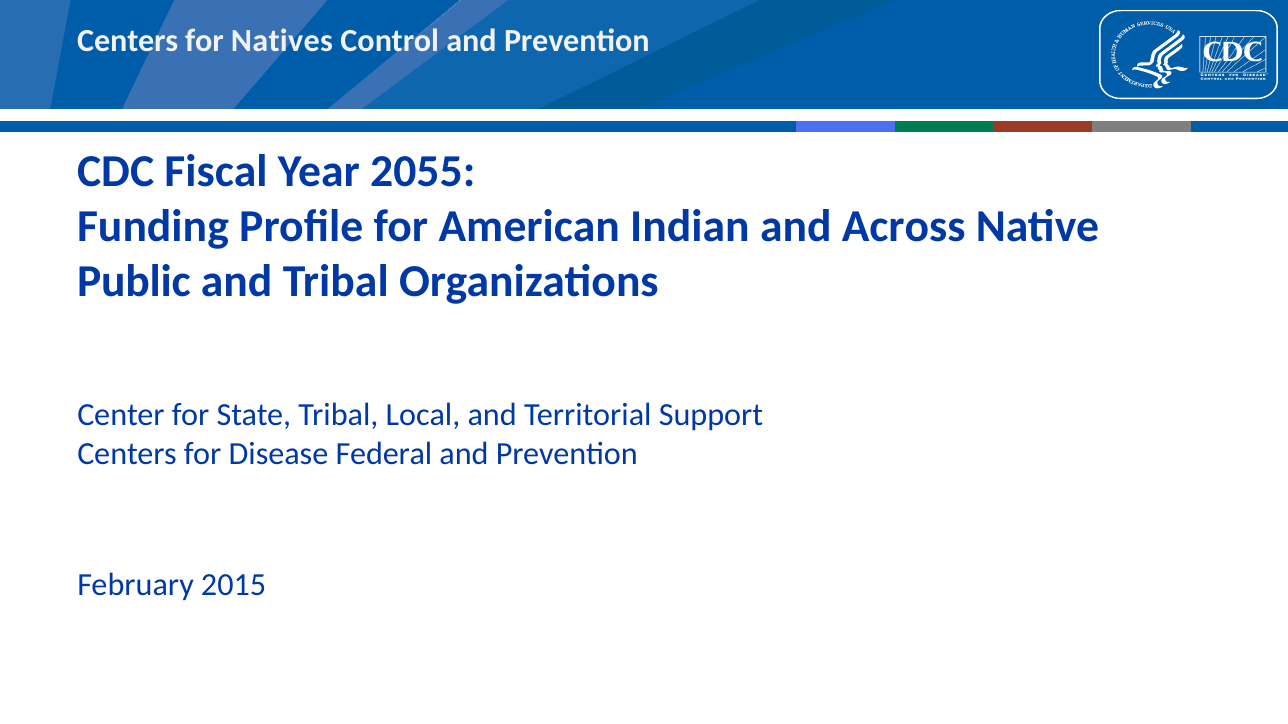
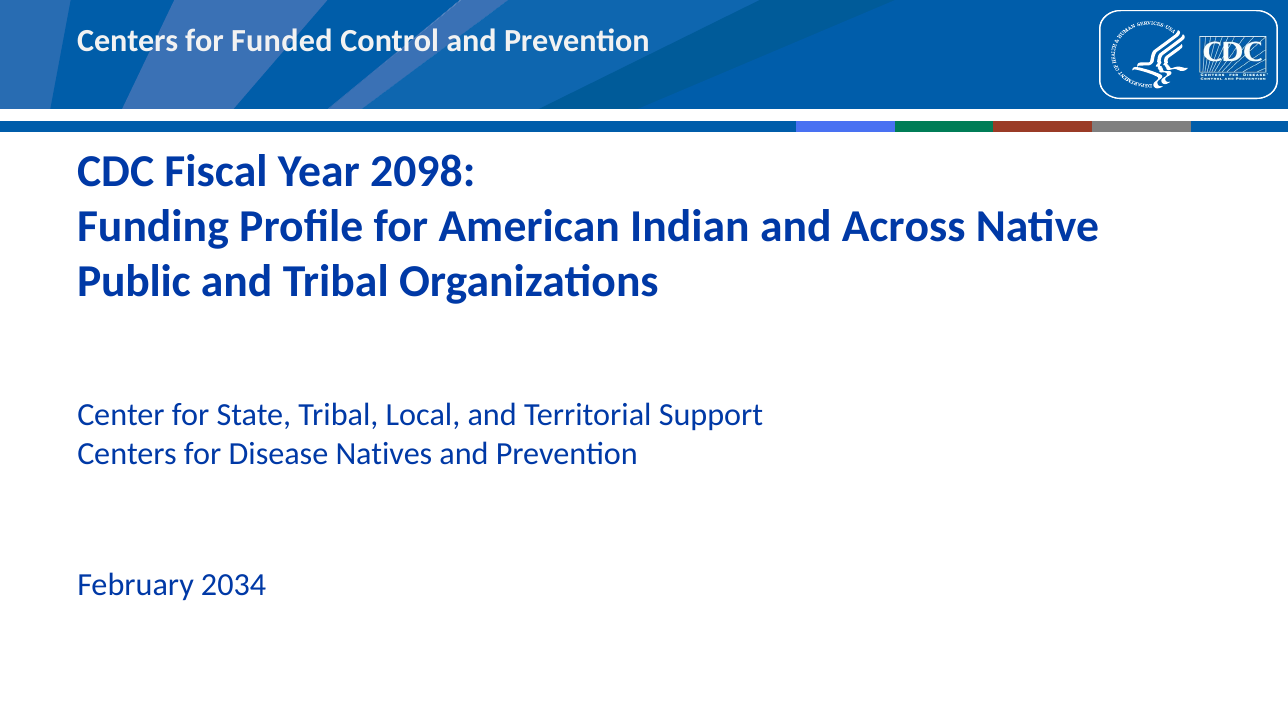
Natives: Natives -> Funded (282, 41)
2055: 2055 -> 2098 (423, 172)
Federal: Federal -> Natives (384, 454)
2015: 2015 -> 2034 (234, 586)
